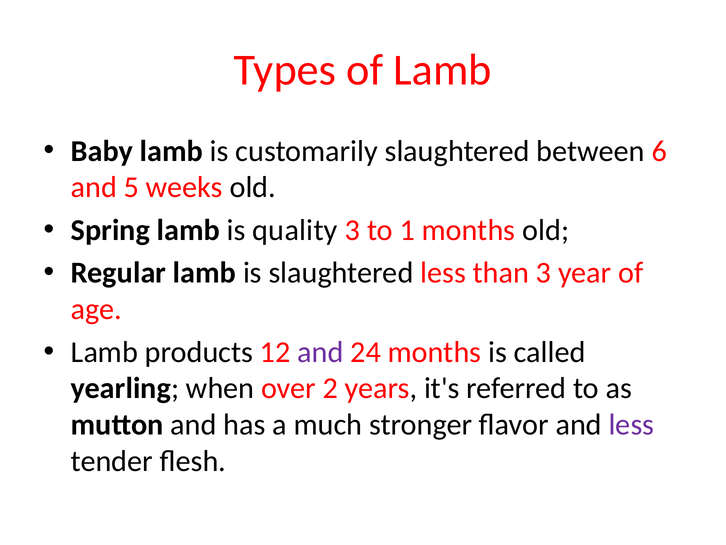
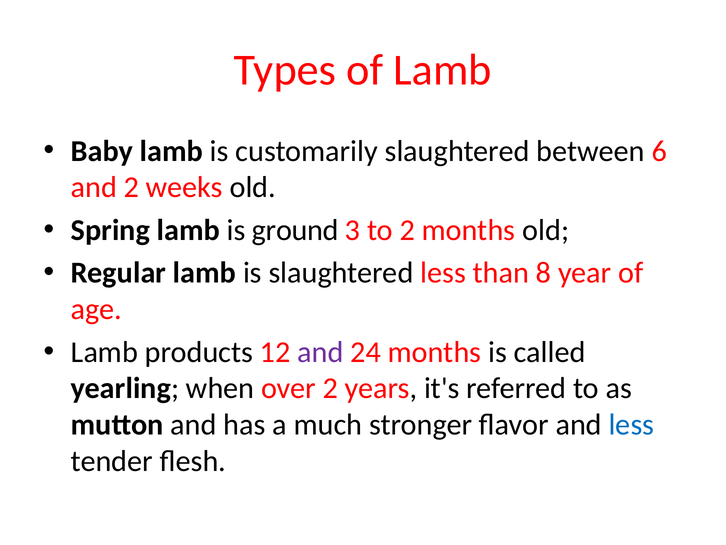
and 5: 5 -> 2 (131, 187)
quality: quality -> ground (295, 230)
to 1: 1 -> 2 (407, 230)
than 3: 3 -> 8 (544, 273)
less colour: purple -> blue (631, 424)
